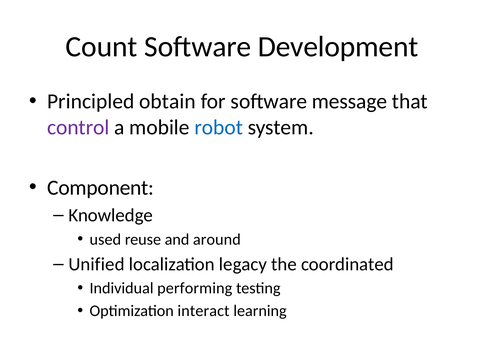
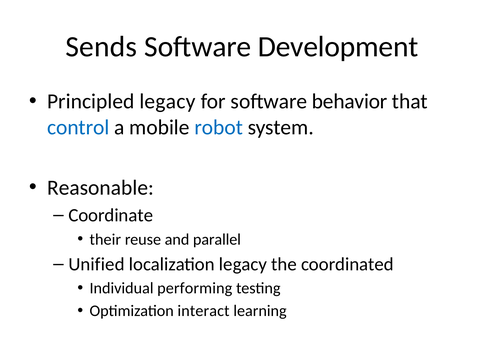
Count: Count -> Sends (101, 47)
Principled obtain: obtain -> legacy (167, 102)
message: message -> behavior (350, 102)
control colour: purple -> blue (78, 127)
Component: Component -> Reasonable (101, 188)
Knowledge: Knowledge -> Coordinate (111, 215)
used: used -> their (105, 239)
around: around -> parallel (217, 239)
